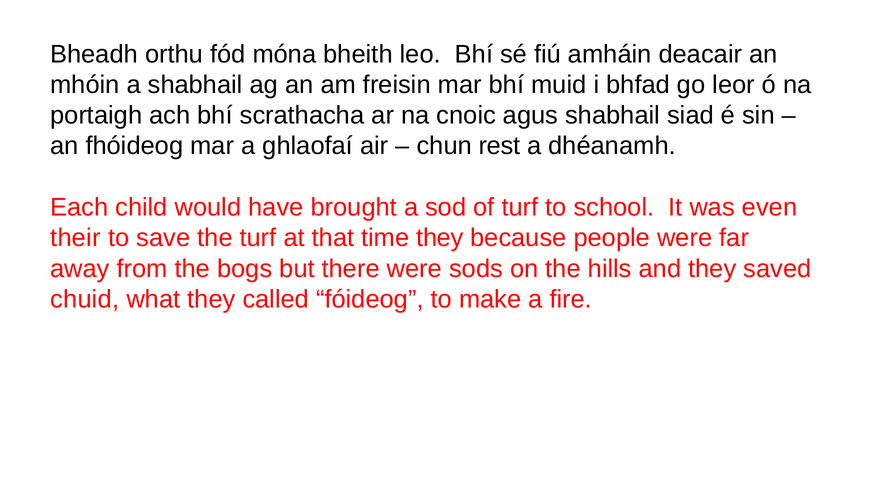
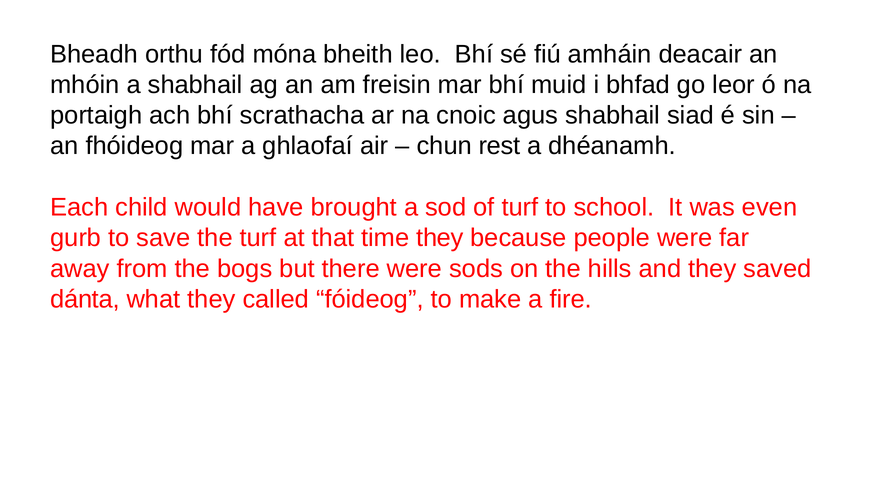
their: their -> gurb (76, 238)
chuid: chuid -> dánta (85, 299)
